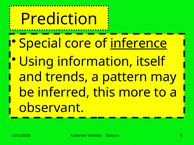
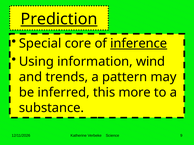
Prediction underline: none -> present (59, 19)
itself: itself -> wind (151, 62)
observant: observant -> substance (51, 108)
